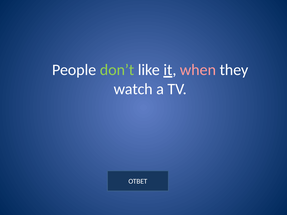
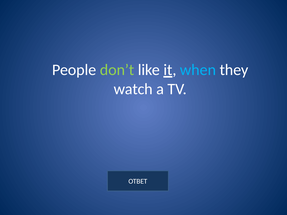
when colour: pink -> light blue (198, 70)
